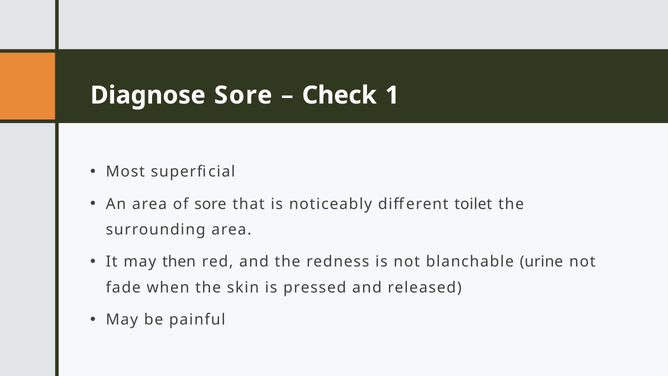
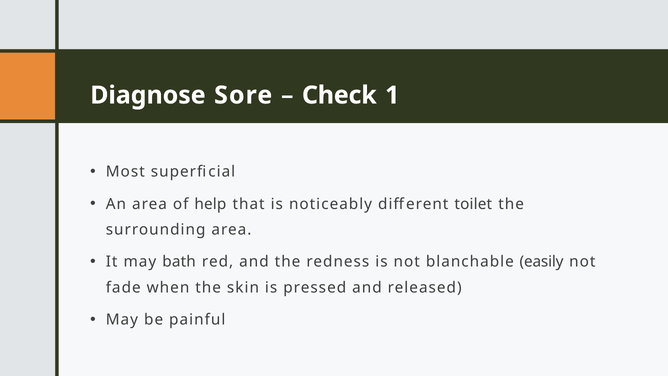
of sore: sore -> help (210, 204)
then: then -> bath (179, 262)
urine: urine -> easily (542, 262)
